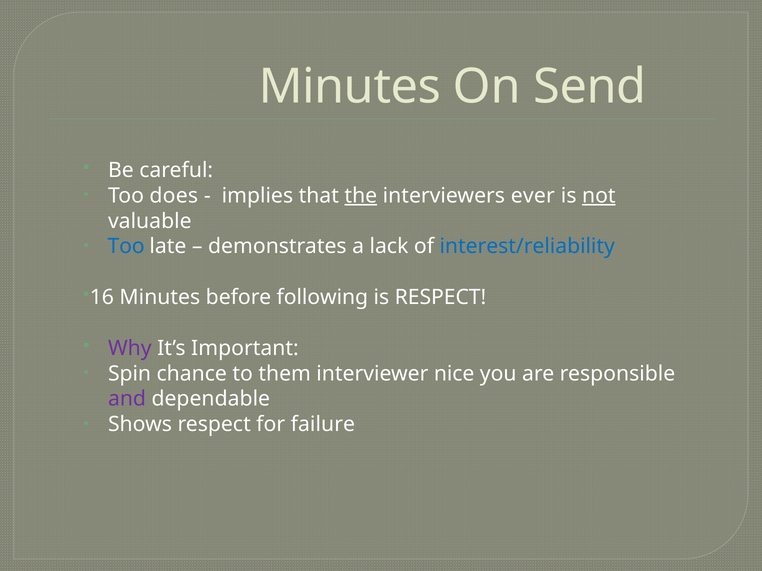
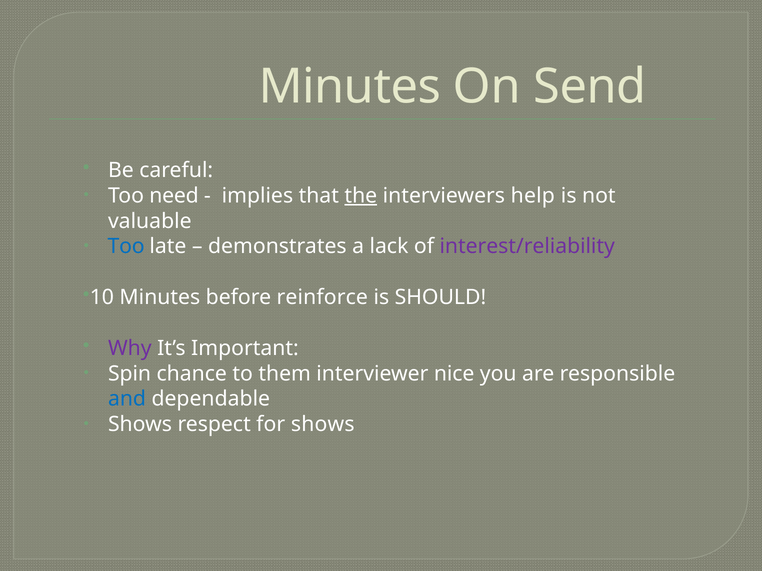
does: does -> need (174, 196)
ever: ever -> help (533, 196)
not underline: present -> none (599, 196)
interest/reliability colour: blue -> purple (527, 247)
16: 16 -> 10 (102, 298)
following: following -> reinforce (322, 298)
is RESPECT: RESPECT -> SHOULD (440, 298)
and colour: purple -> blue (127, 399)
for failure: failure -> shows (323, 425)
